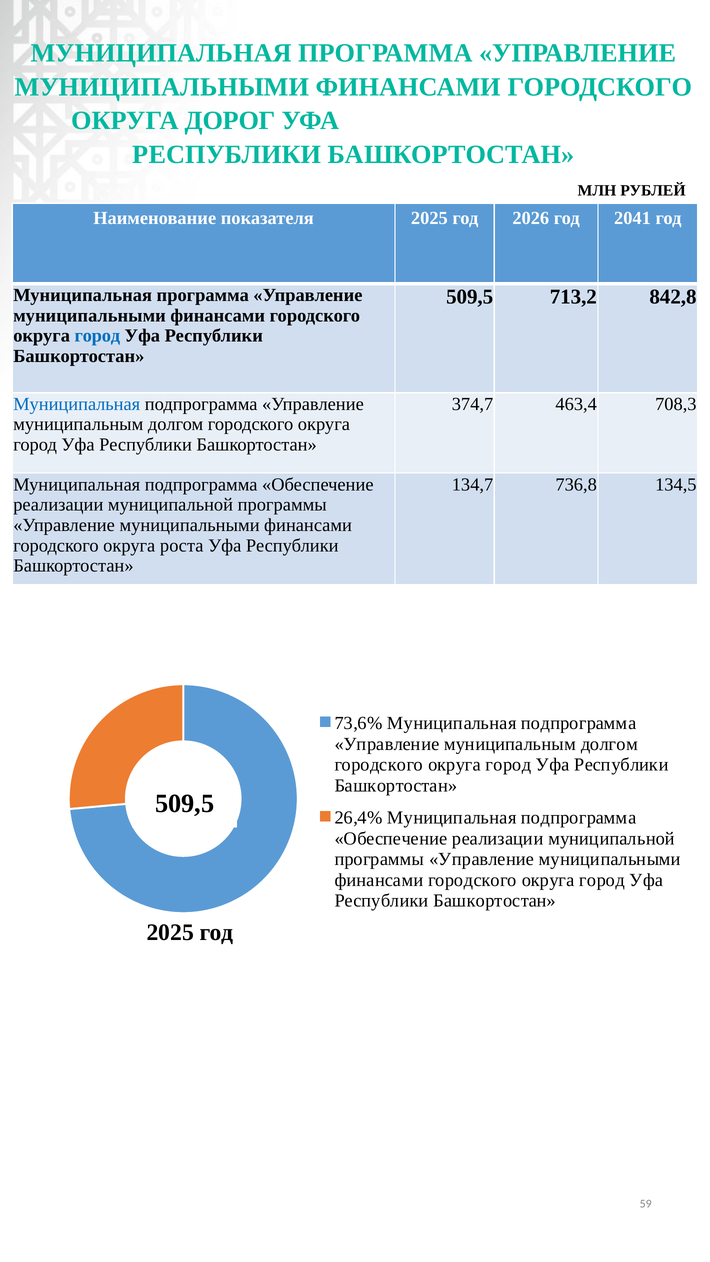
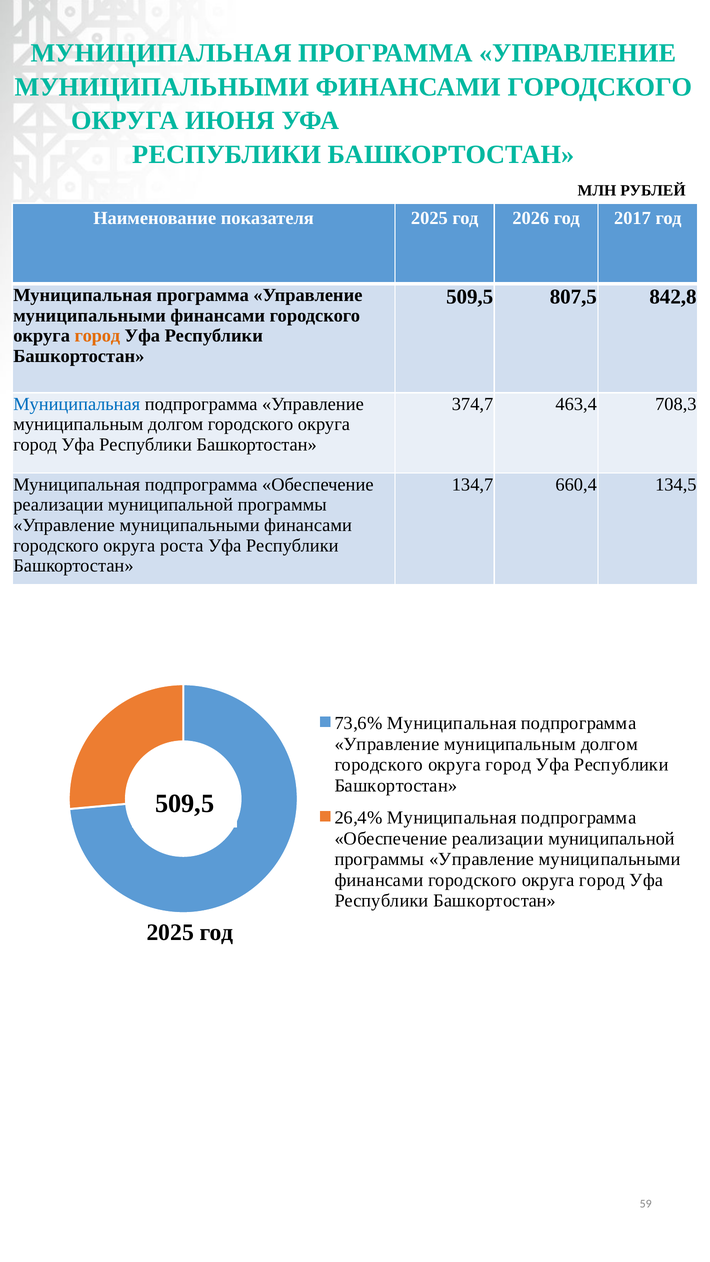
ДОРОГ: ДОРОГ -> ИЮНЯ (230, 121)
2041: 2041 -> 2017 (632, 218)
713,2: 713,2 -> 807,5 (573, 297)
город colour: blue -> orange (97, 336)
736,8: 736,8 -> 660,4 (576, 485)
